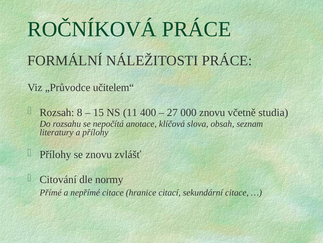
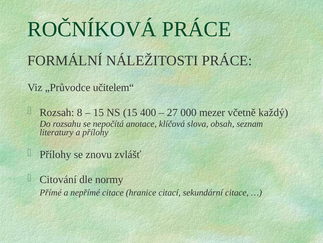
NS 11: 11 -> 15 (130, 112)
000 znovu: znovu -> mezer (212, 112)
studia: studia -> každý (273, 112)
